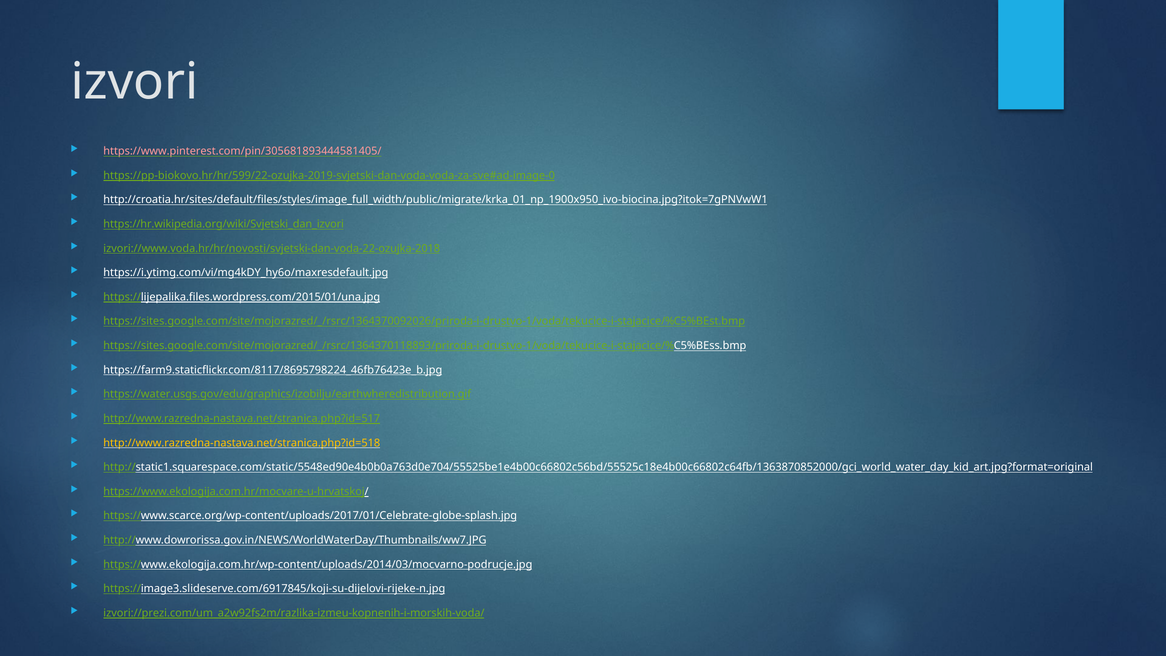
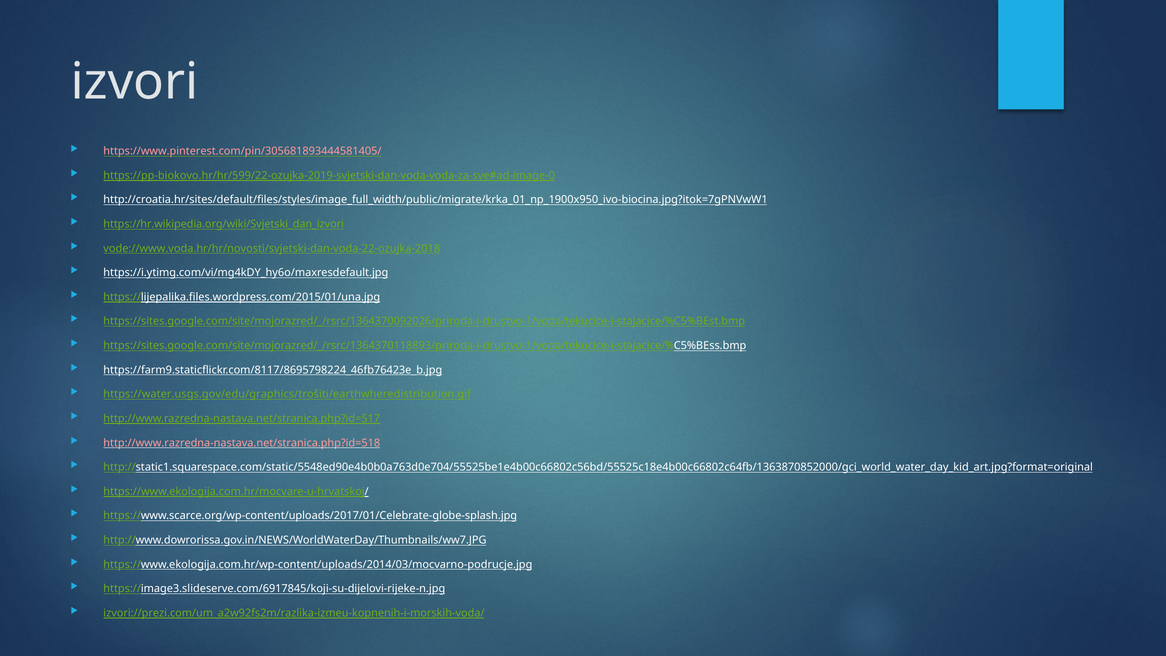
izvori://www.voda.hr/hr/novosti/svjetski-dan-voda-22-ozujka-2018: izvori://www.voda.hr/hr/novosti/svjetski-dan-voda-22-ozujka-2018 -> vode://www.voda.hr/hr/novosti/svjetski-dan-voda-22-ozujka-2018 (272, 248)
https://water.usgs.gov/edu/graphics/izobilju/earthwheredistribution.gif: https://water.usgs.gov/edu/graphics/izobilju/earthwheredistribution.gif -> https://water.usgs.gov/edu/graphics/trošiti/earthwheredistribution.gif (287, 394)
http://www.razredna-nastava.net/stranica.php?id=518 colour: yellow -> pink (242, 443)
